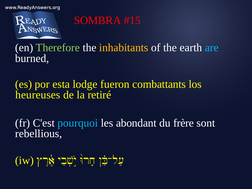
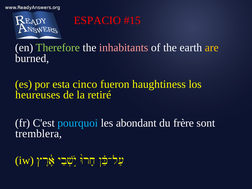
SOMBRA: SOMBRA -> ESPACIO (97, 20)
inhabitants colour: yellow -> pink (124, 48)
are colour: light blue -> yellow (212, 48)
lodge: lodge -> cinco (85, 84)
combattants: combattants -> haughtiness (159, 84)
rebellious: rebellious -> tremblera (39, 134)
